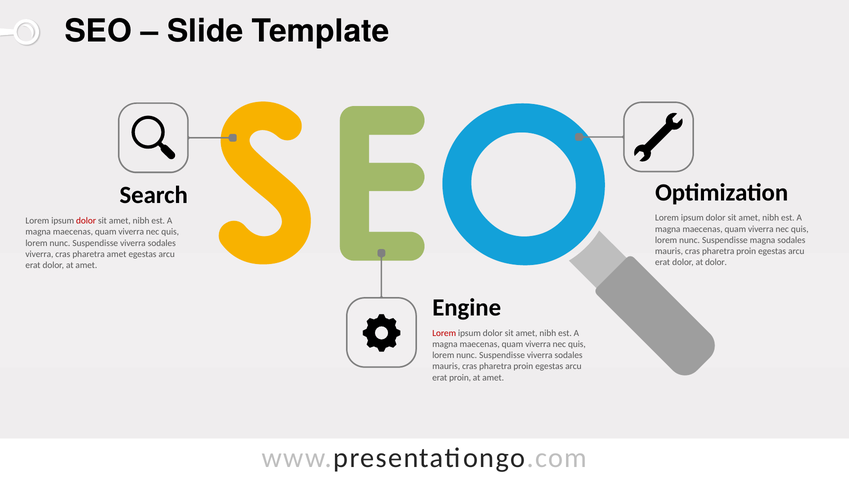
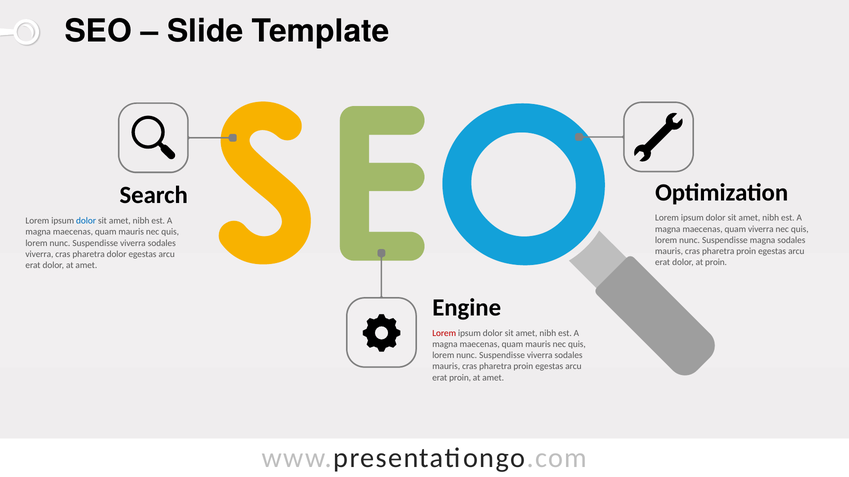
dolor colour: red -> blue (86, 221)
viverra: viverra -> mauris (131, 232)
pharetra amet: amet -> dolor (117, 254)
at dolor: dolor -> proin (716, 263)
viverra: viverra -> mauris (538, 345)
